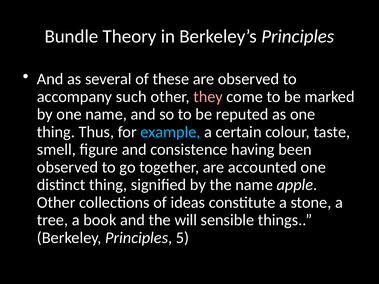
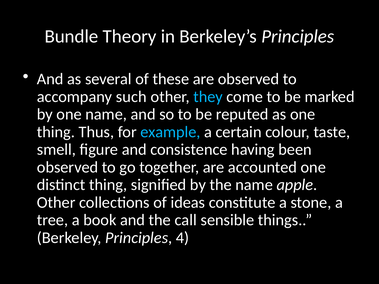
they colour: pink -> light blue (208, 97)
will: will -> call (186, 220)
5: 5 -> 4 (182, 238)
